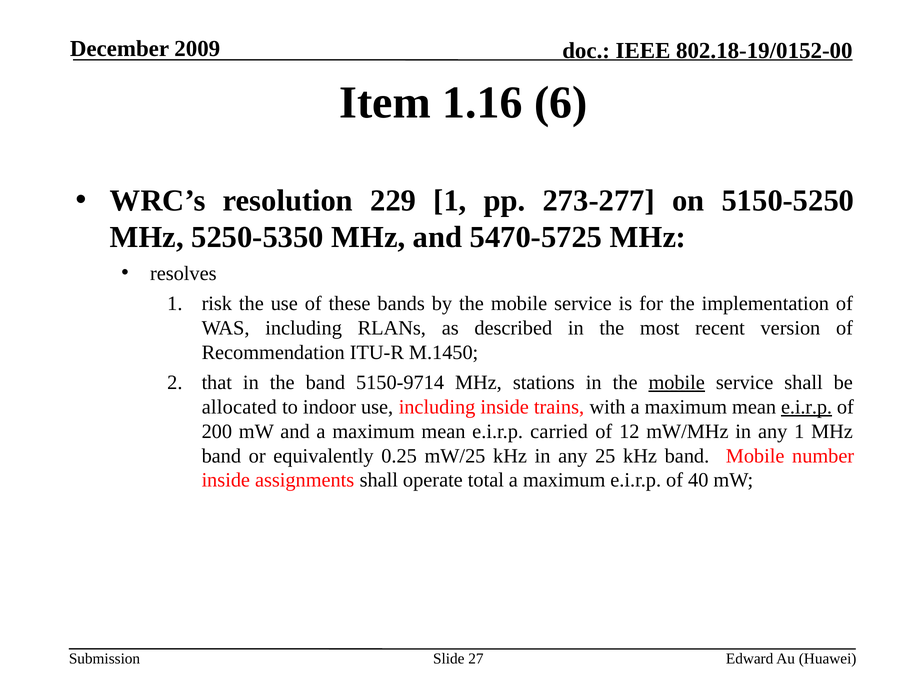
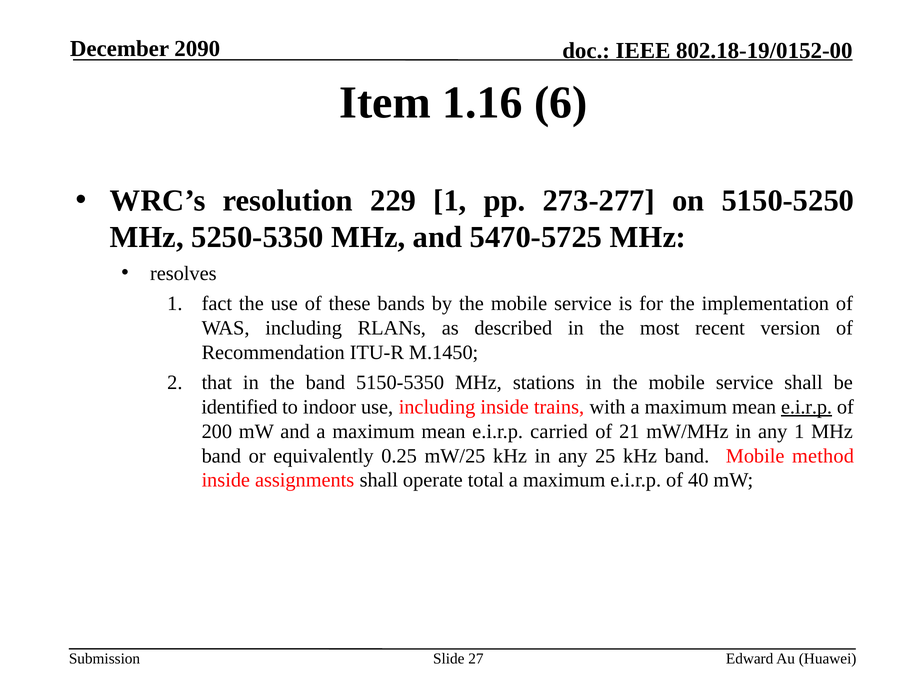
2009: 2009 -> 2090 (197, 49)
risk: risk -> fact (217, 304)
5150-9714: 5150-9714 -> 5150-5350 (400, 383)
mobile underline: present -> none (677, 383)
allocated: allocated -> identified (239, 407)
12: 12 -> 21 (629, 432)
number: number -> method (823, 456)
